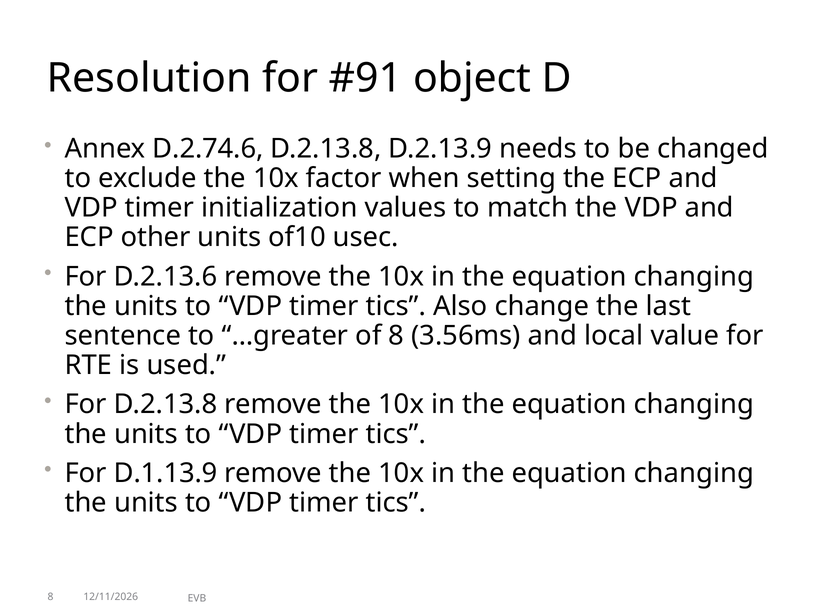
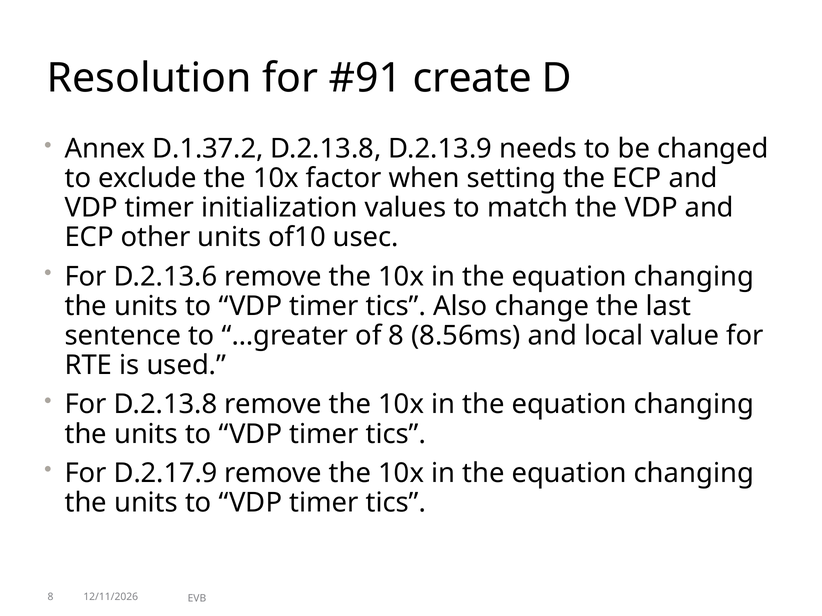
object: object -> create (472, 78)
D.2.74.6: D.2.74.6 -> D.1.37.2 (208, 149)
3.56ms: 3.56ms -> 8.56ms (466, 336)
D.1.13.9: D.1.13.9 -> D.2.17.9 (166, 474)
